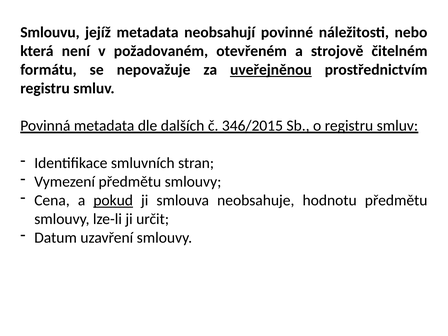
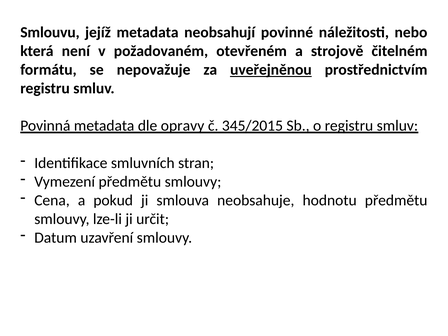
dalších: dalších -> opravy (183, 126)
346/2015: 346/2015 -> 345/2015 (252, 126)
pokud underline: present -> none (113, 200)
